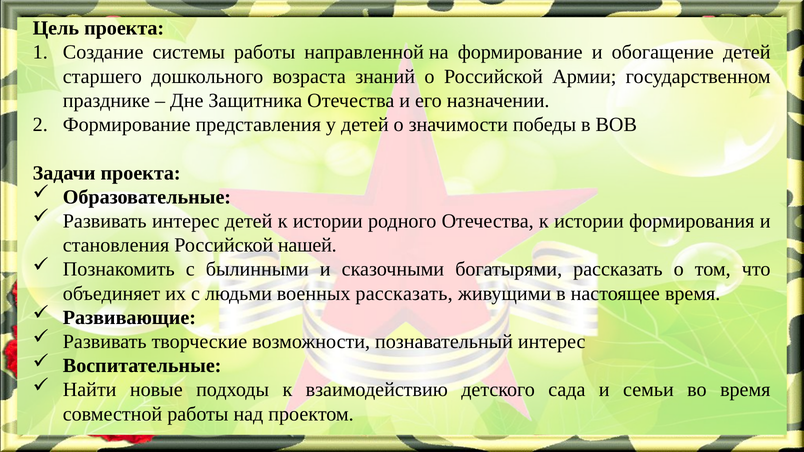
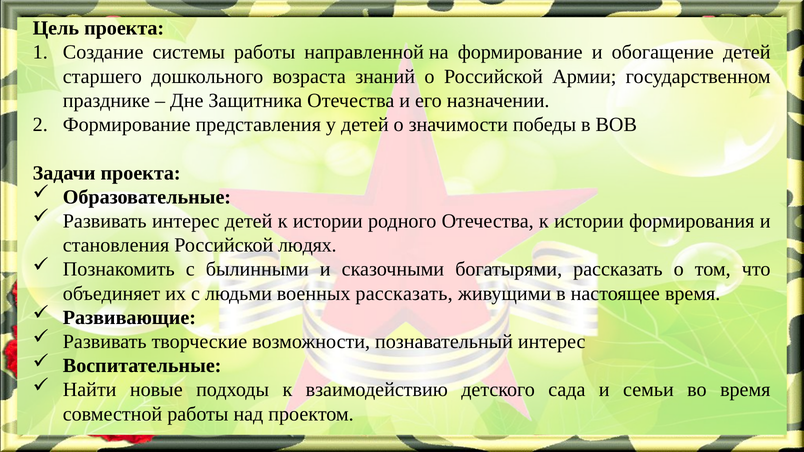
нашей: нашей -> людях (307, 245)
